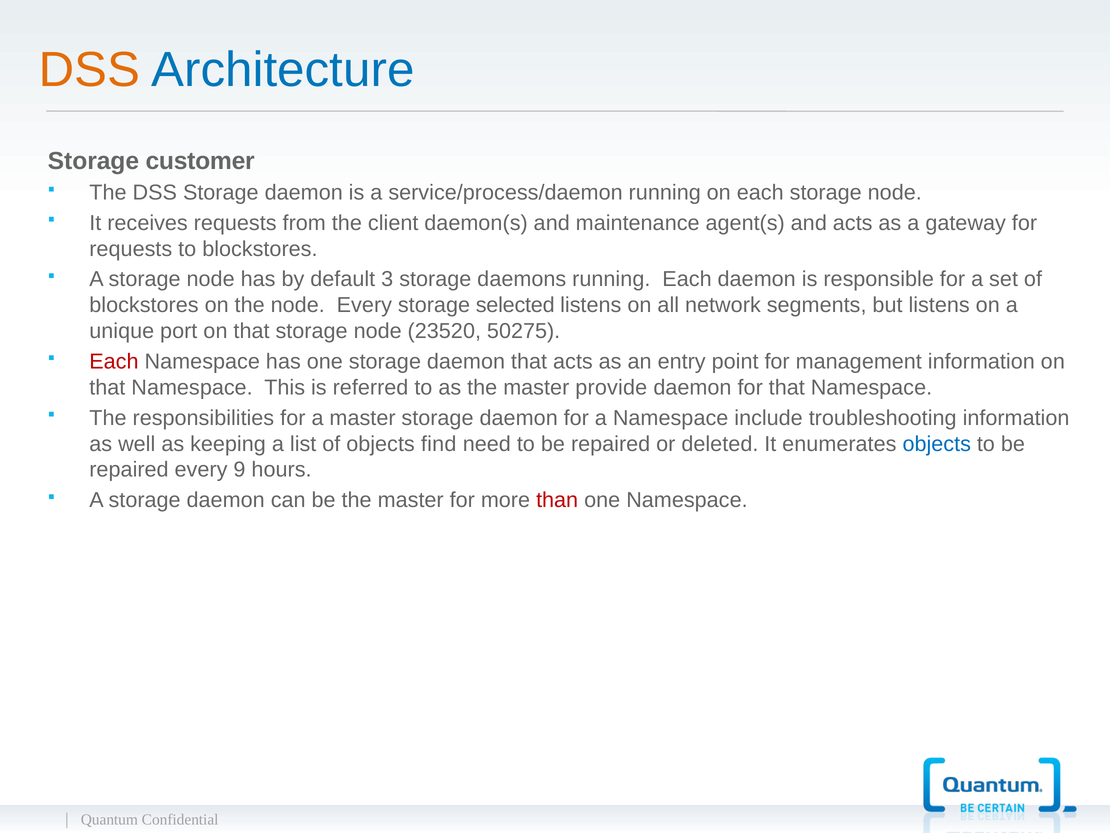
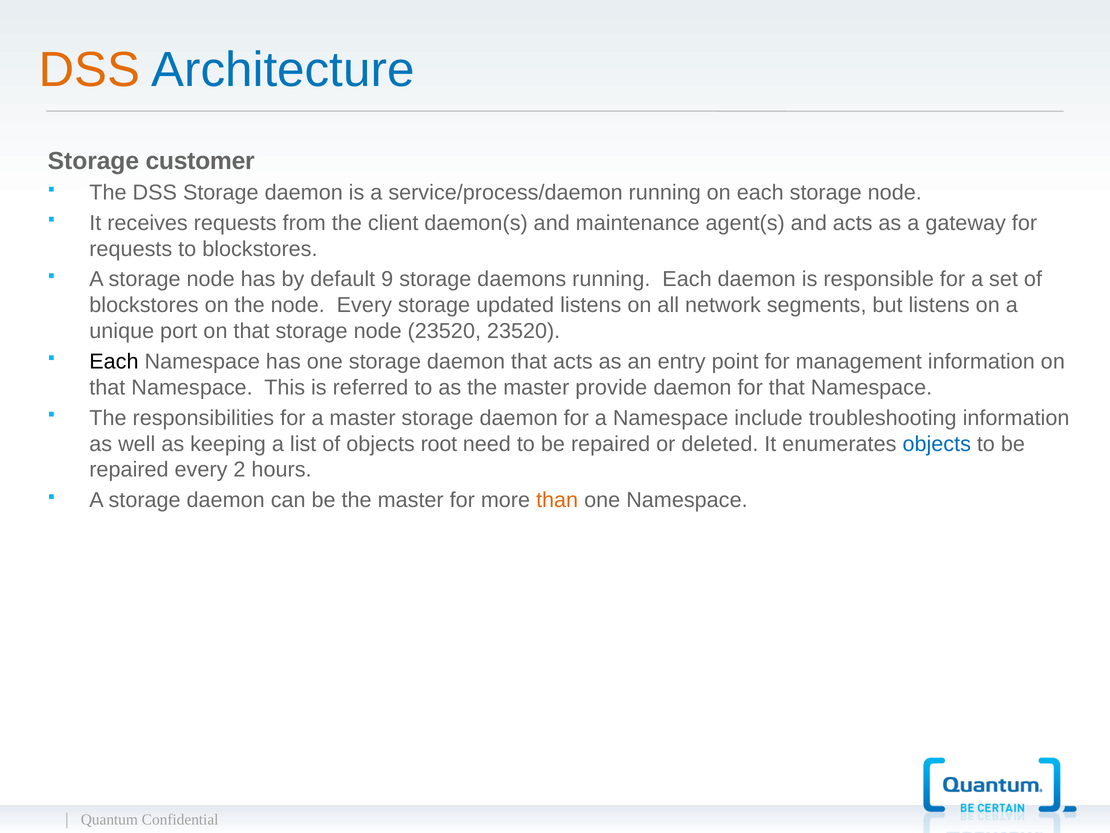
3: 3 -> 9 (387, 279)
selected: selected -> updated (515, 305)
23520 50275: 50275 -> 23520 (524, 331)
Each colour: red -> black (114, 361)
find: find -> root (439, 444)
9: 9 -> 2 (239, 470)
than colour: red -> orange (557, 500)
